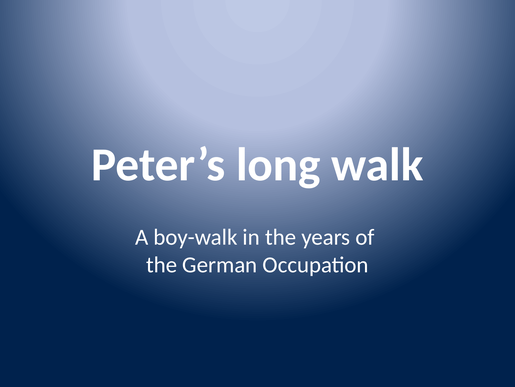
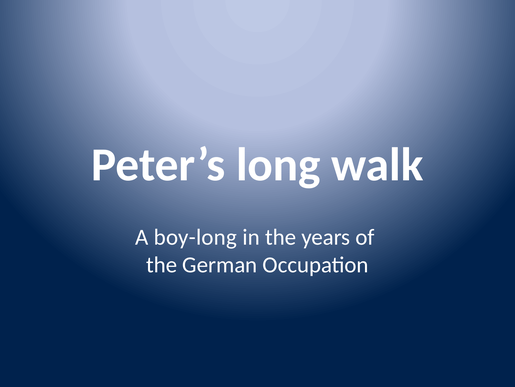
boy-walk: boy-walk -> boy-long (195, 237)
